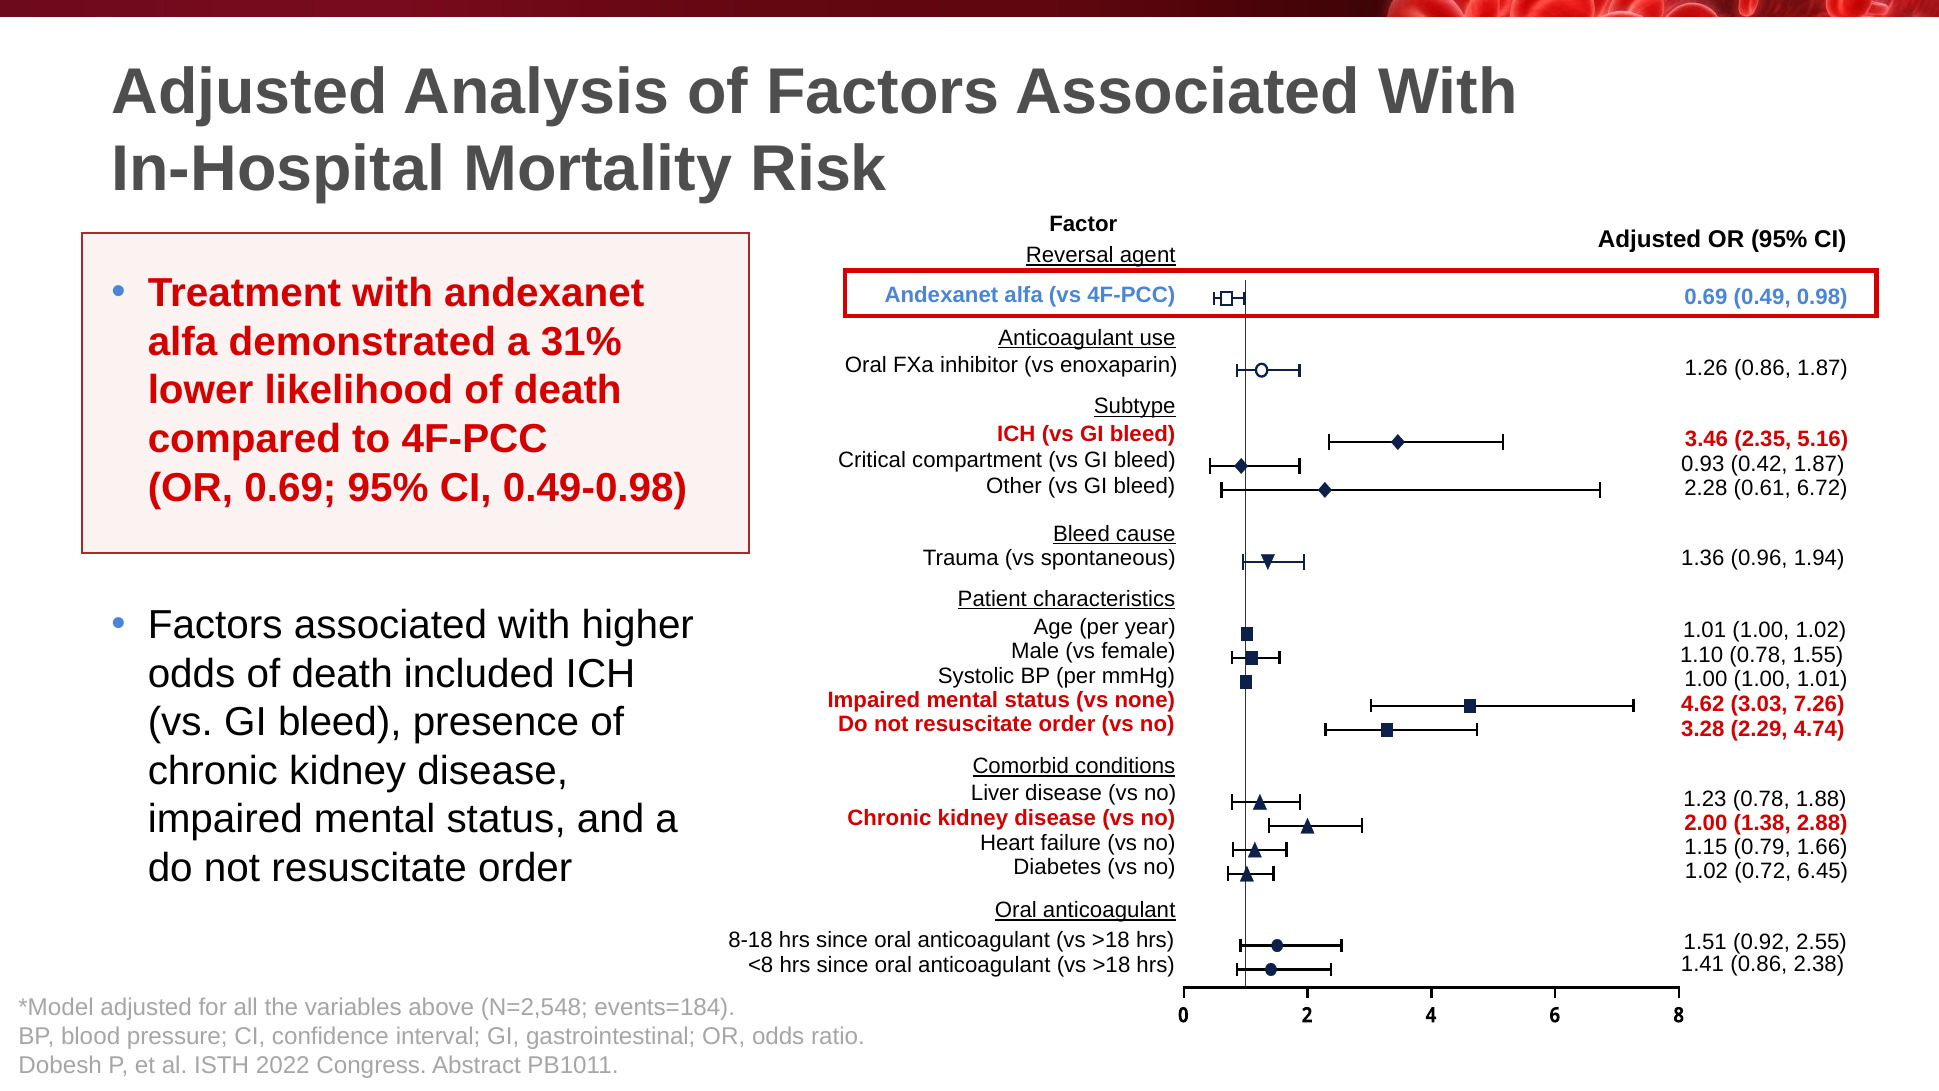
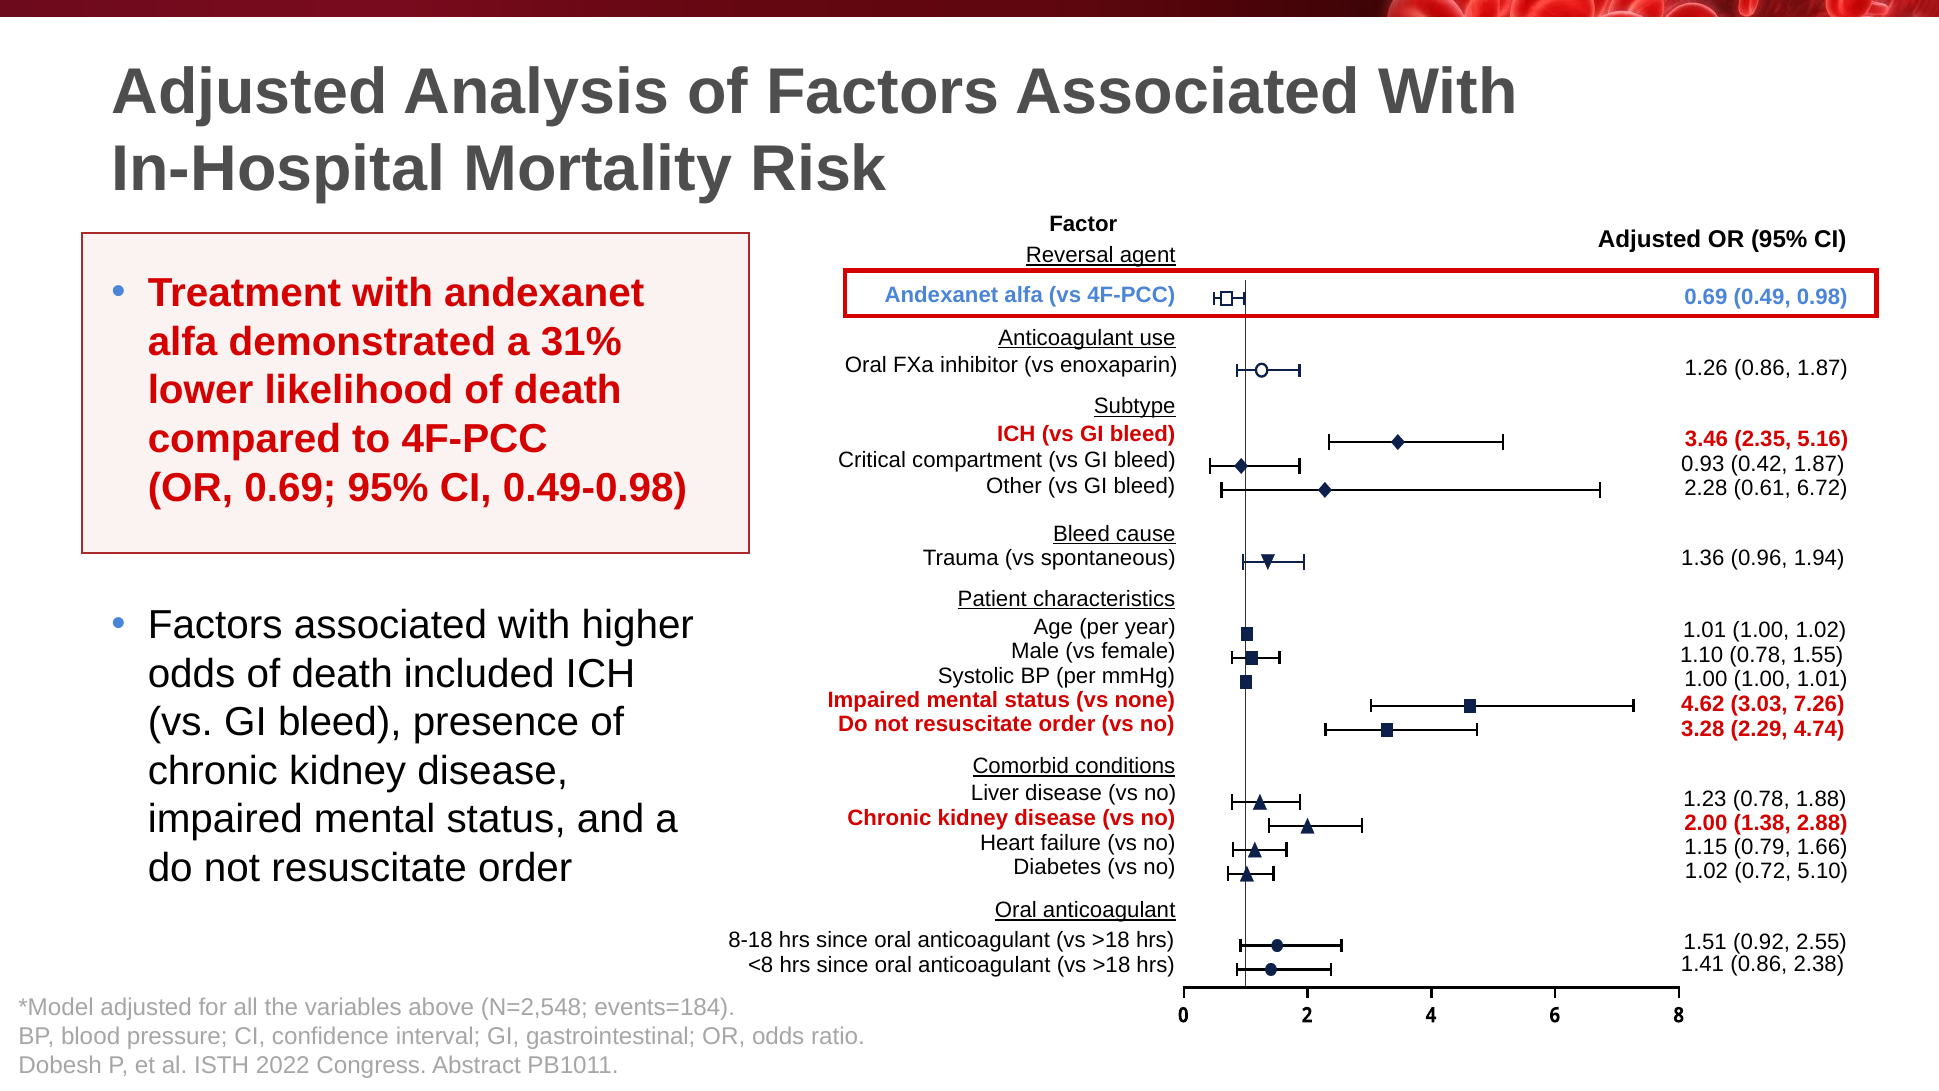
6.45: 6.45 -> 5.10 (1823, 871)
